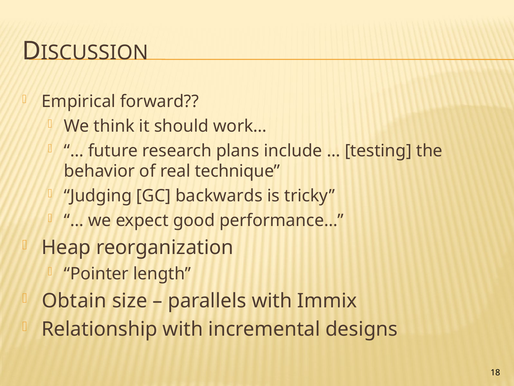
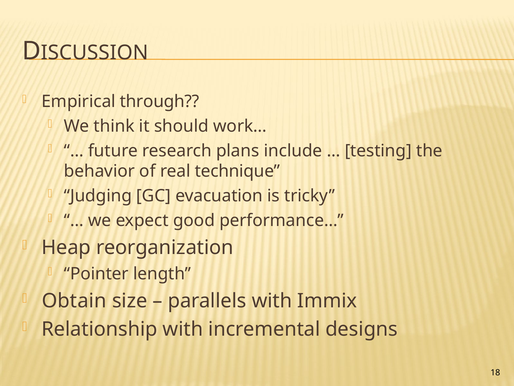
forward: forward -> through (160, 101)
backwards: backwards -> evacuation (219, 196)
